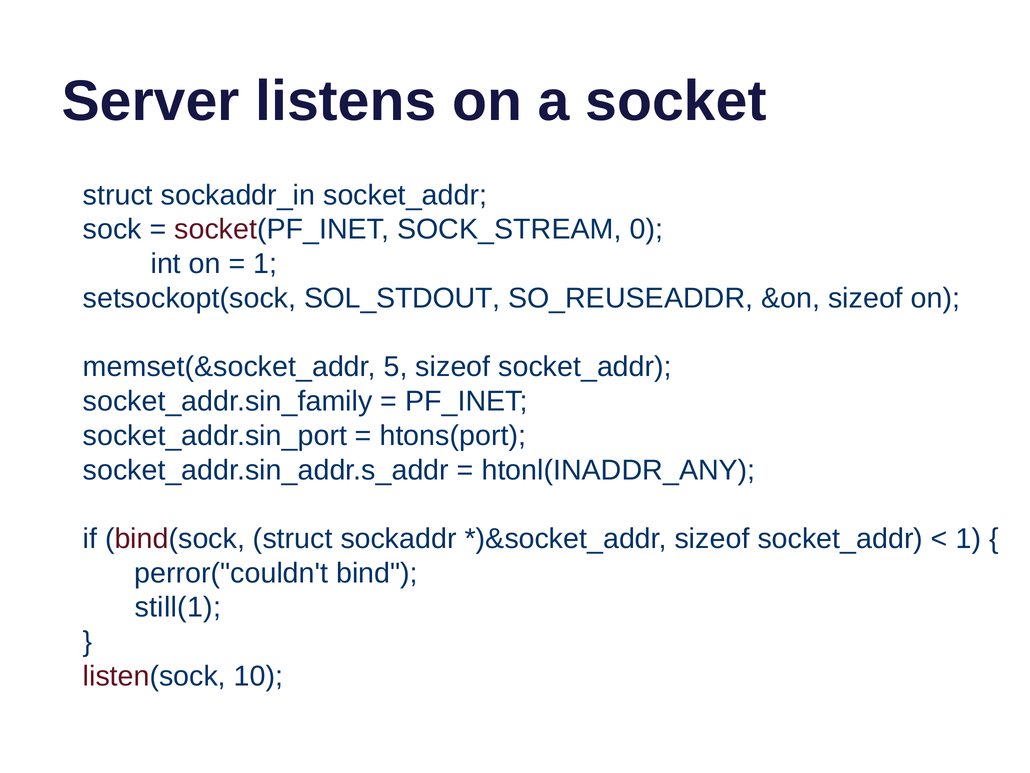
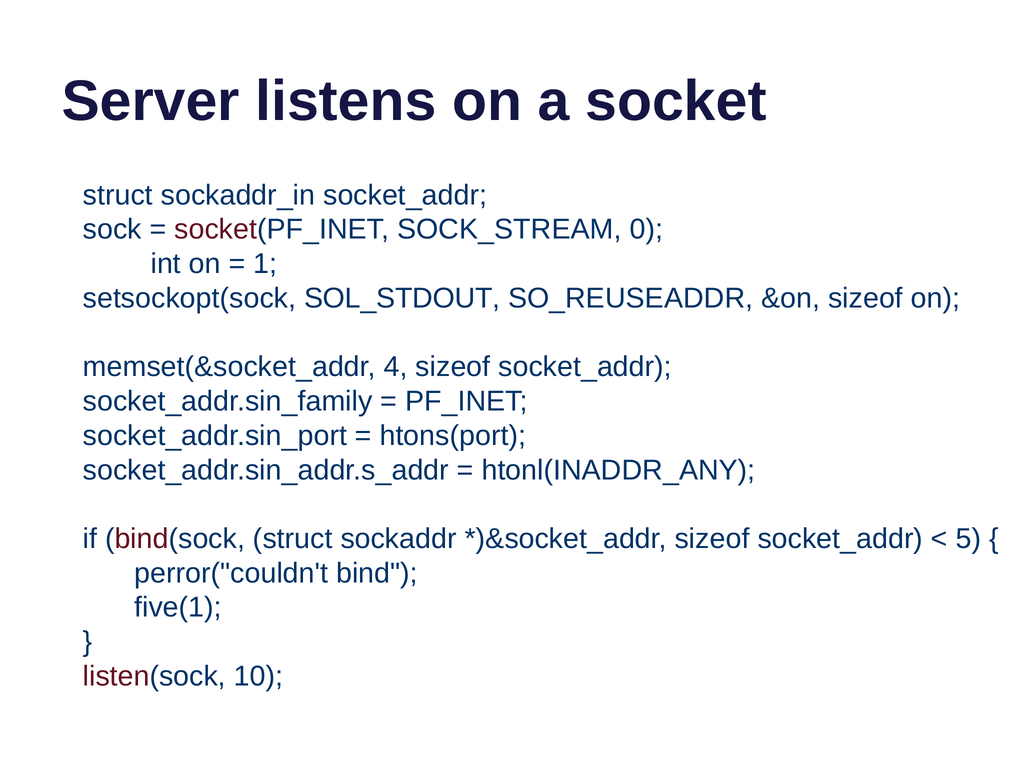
5: 5 -> 4 (396, 367)
1: 1 -> 5 (968, 538)
still(1: still(1 -> five(1 (178, 607)
